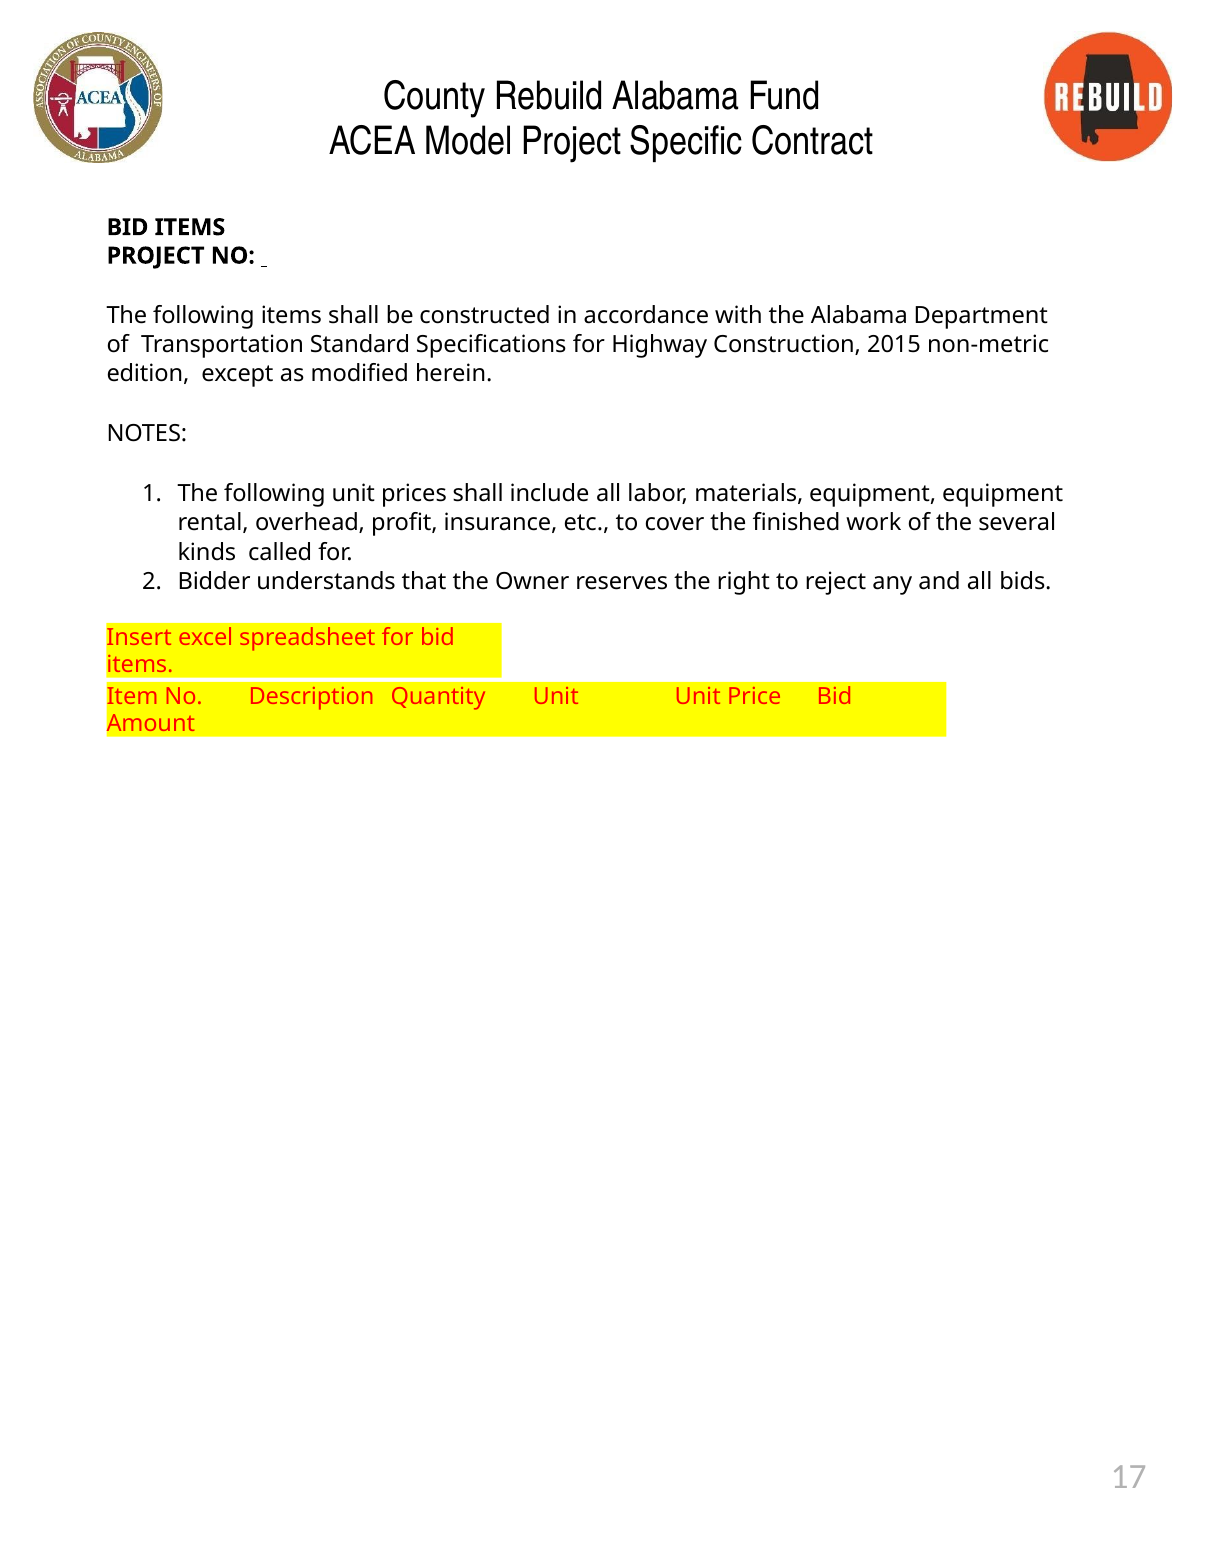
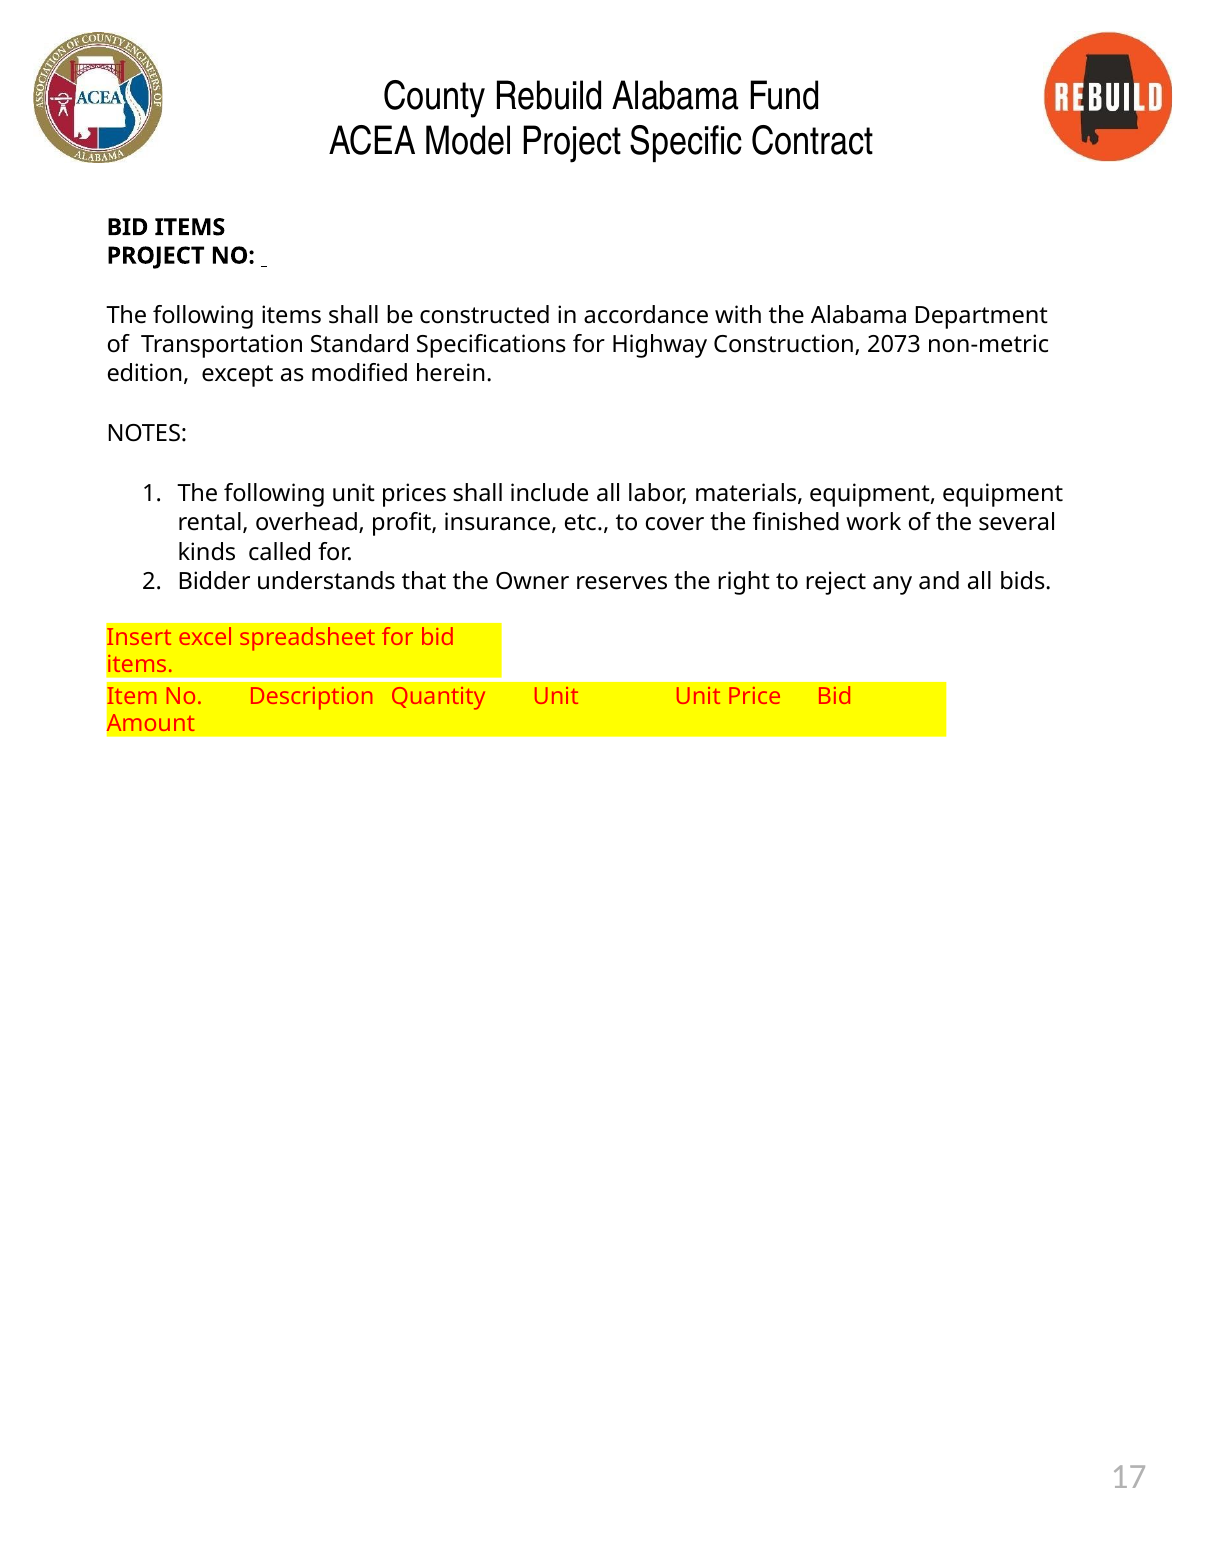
2015: 2015 -> 2073 (894, 344)
